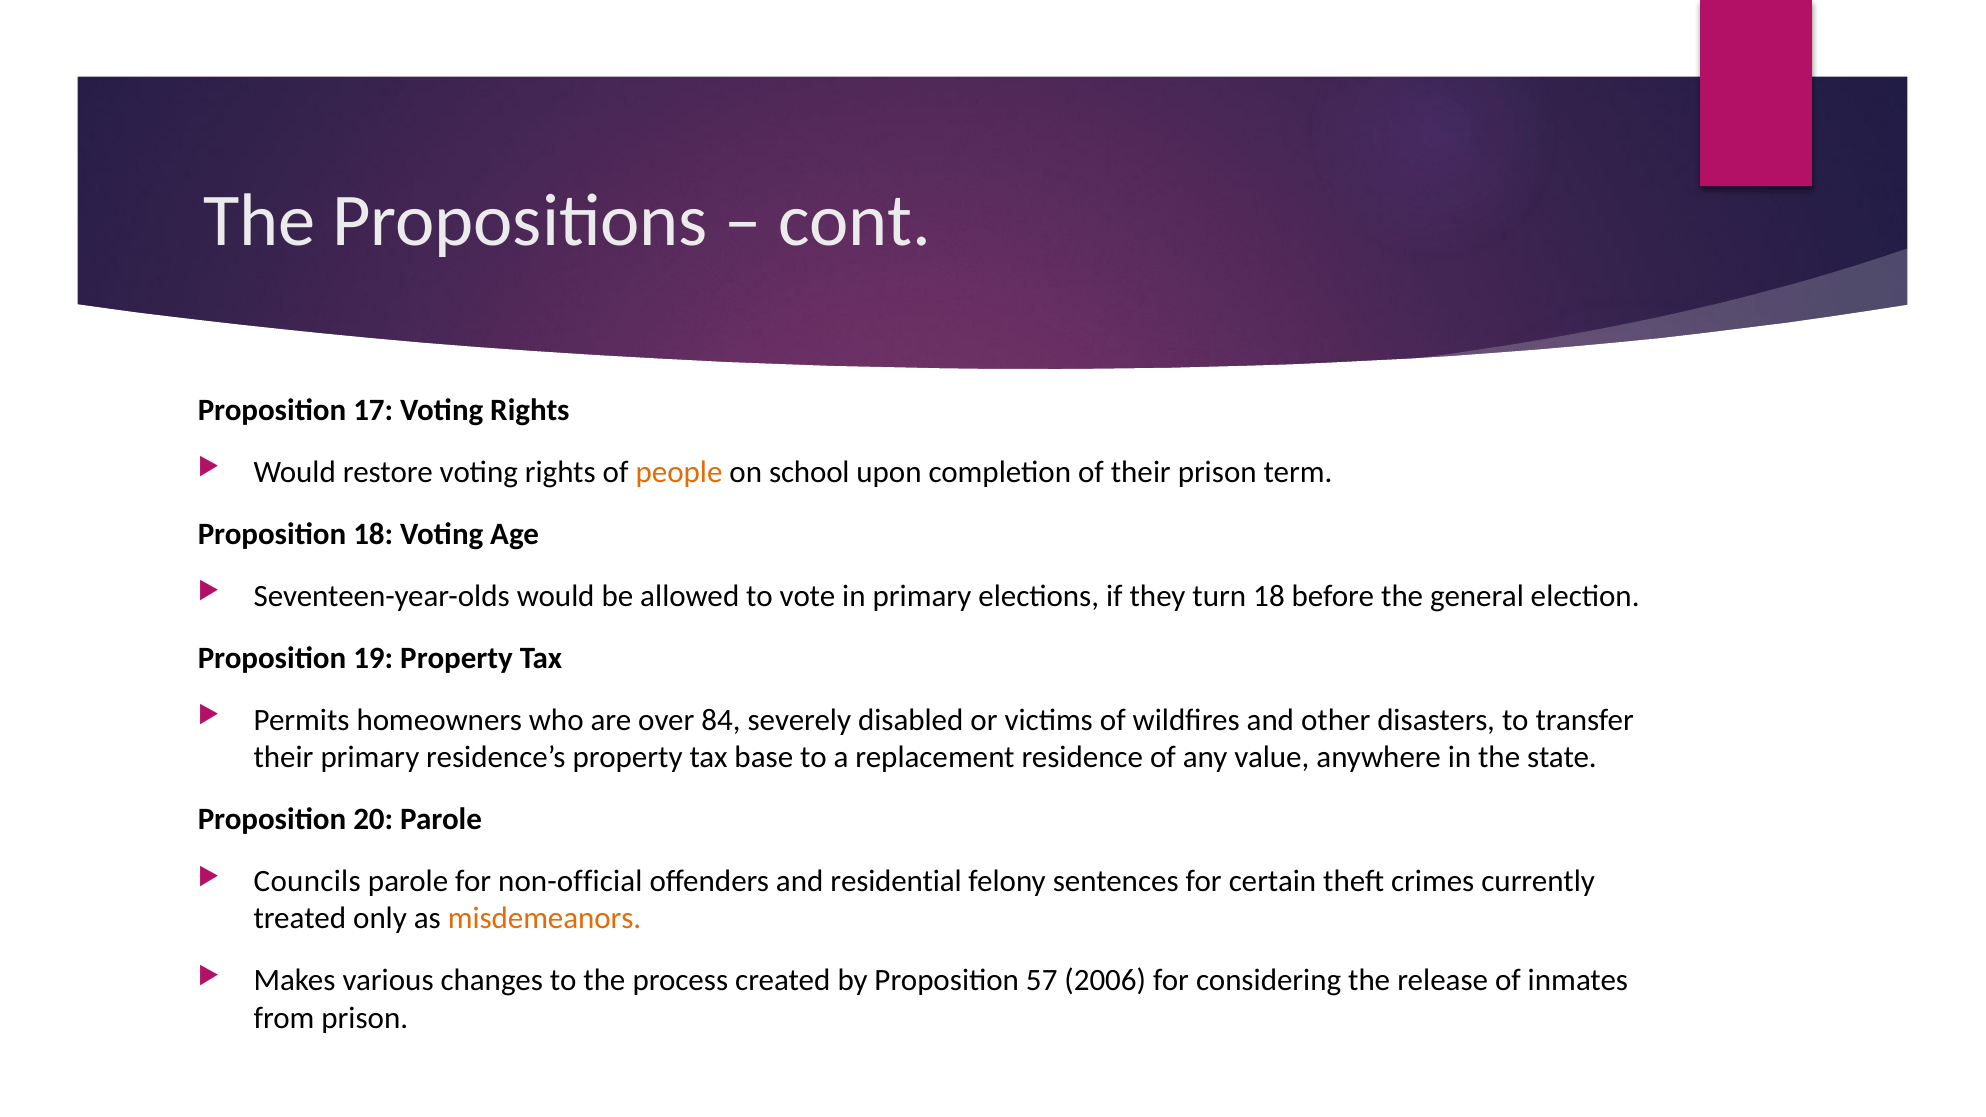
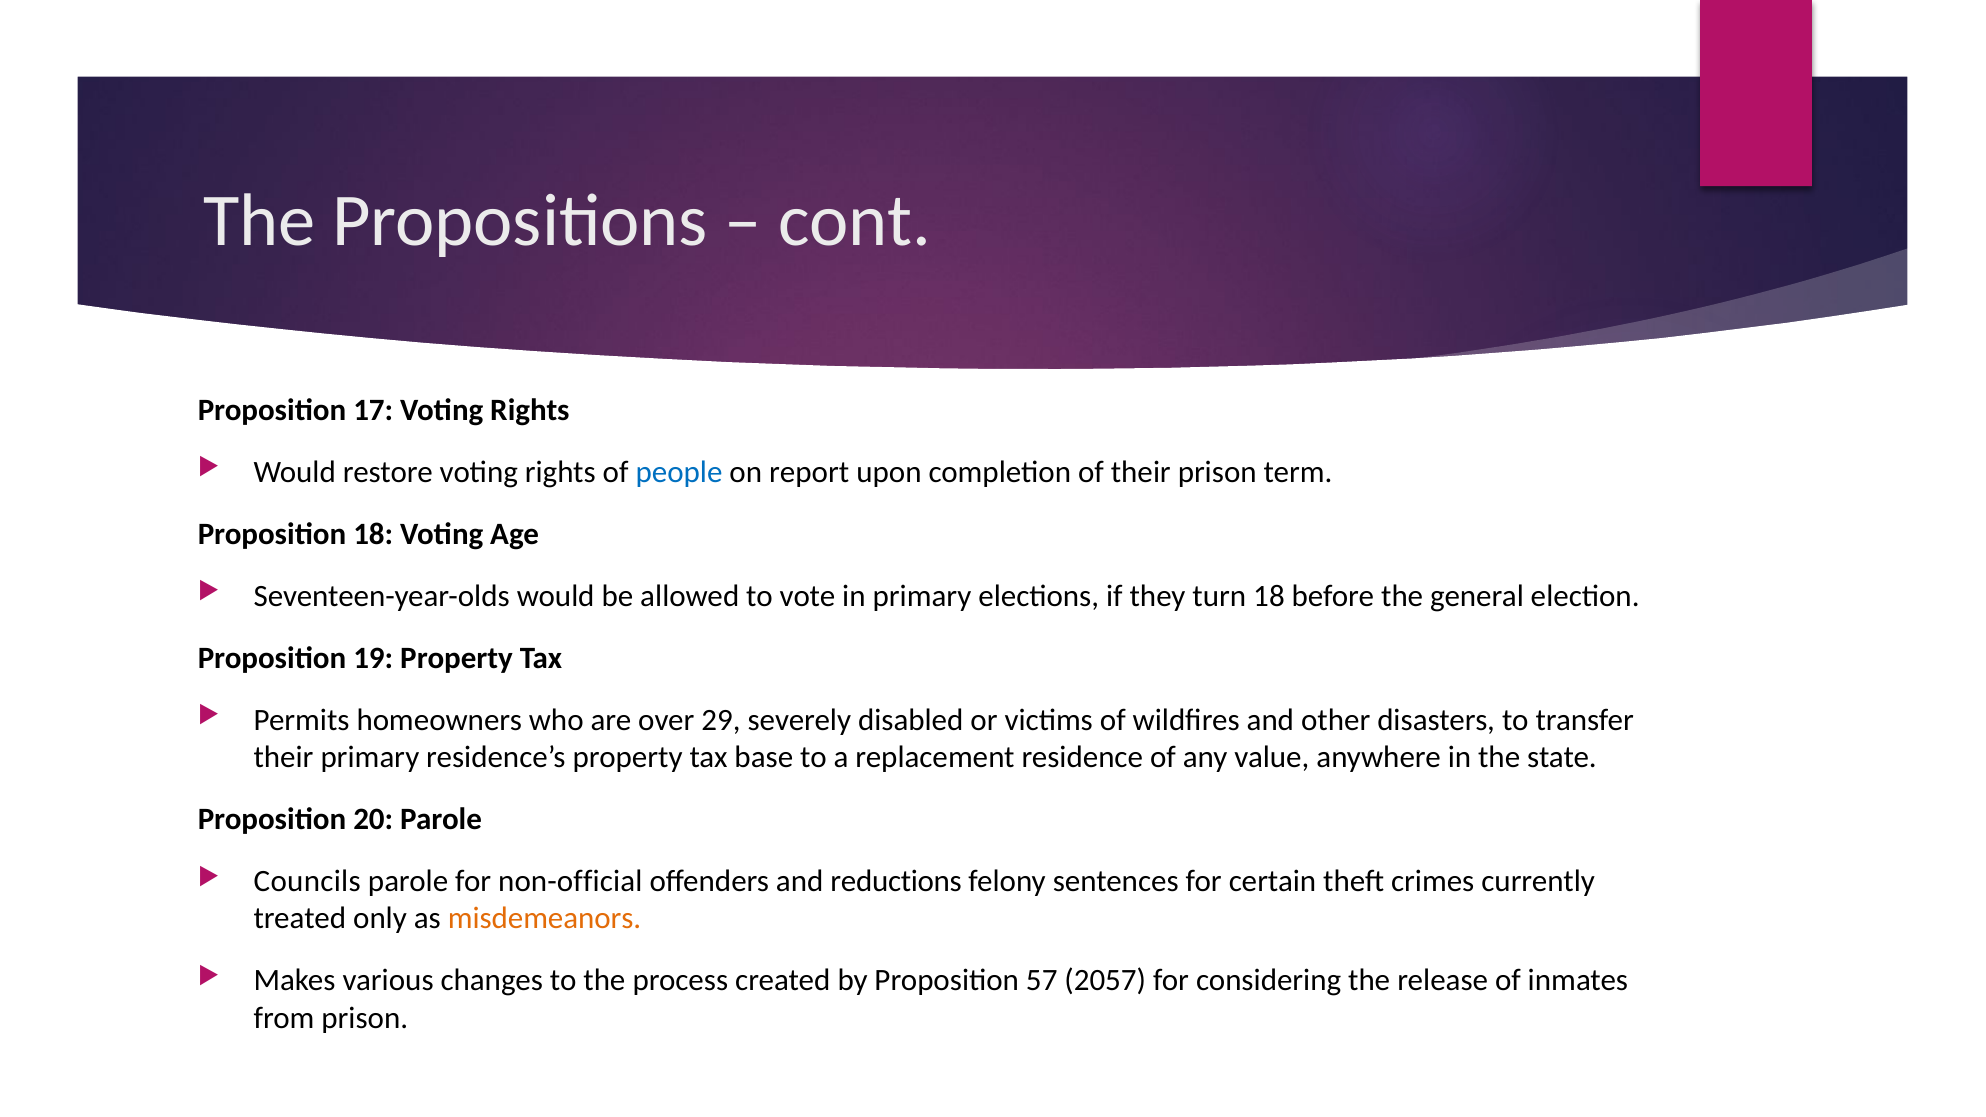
people colour: orange -> blue (679, 472)
school: school -> report (809, 472)
84: 84 -> 29 (721, 720)
residential: residential -> reductions (896, 882)
2006: 2006 -> 2057 (1105, 981)
